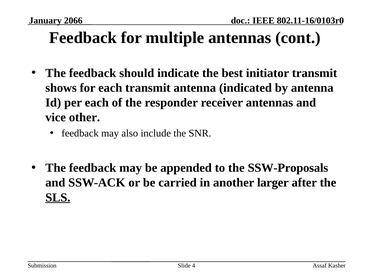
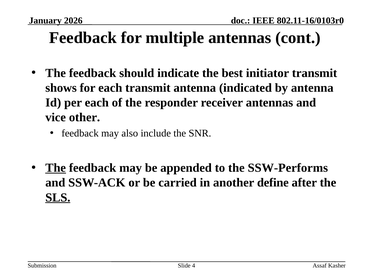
2066: 2066 -> 2026 (73, 21)
The underline: none -> present (56, 168)
SSW-Proposals: SSW-Proposals -> SSW-Performs (288, 168)
larger: larger -> define (273, 183)
